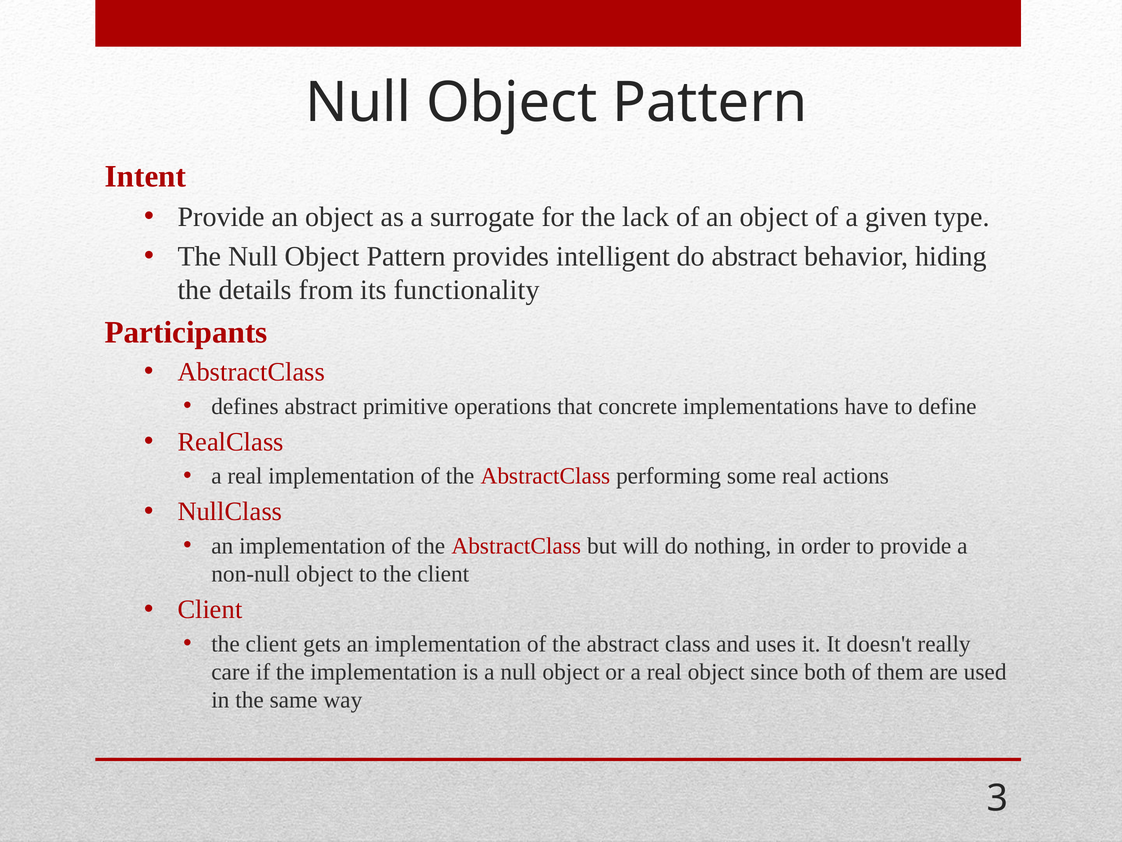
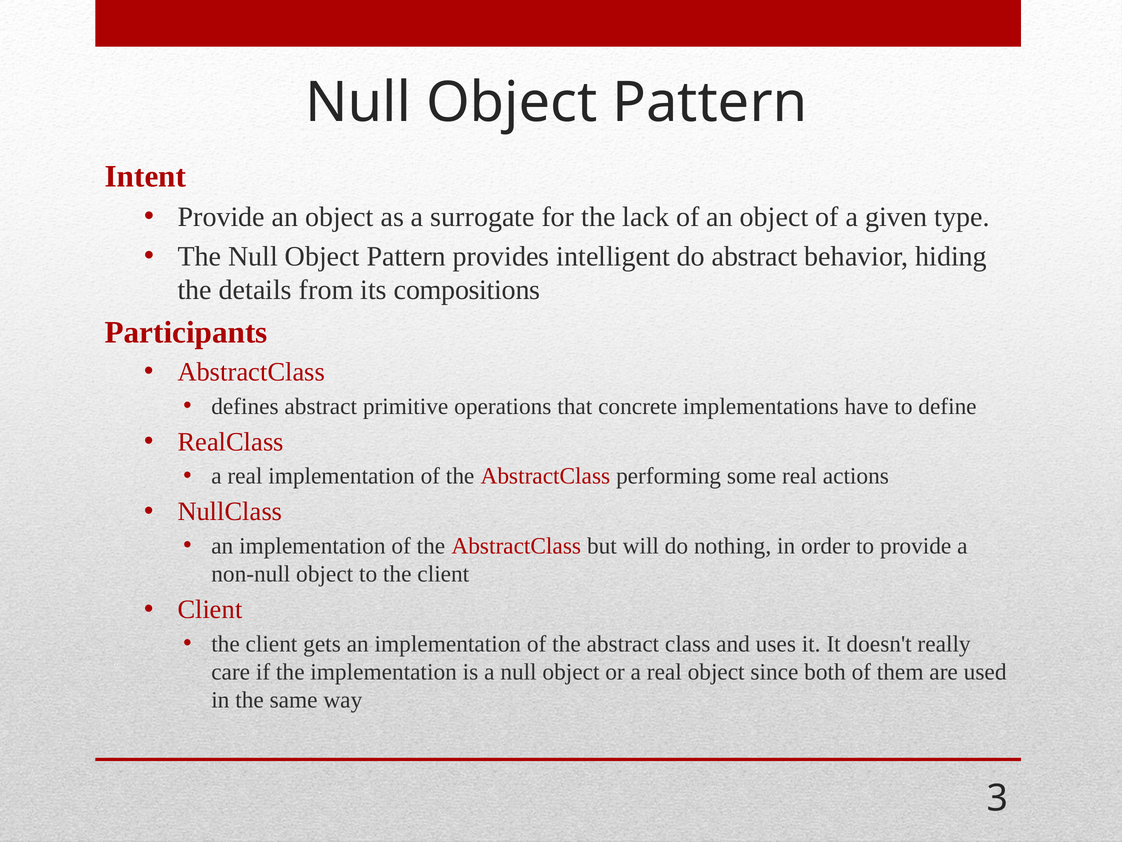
functionality: functionality -> compositions (467, 290)
